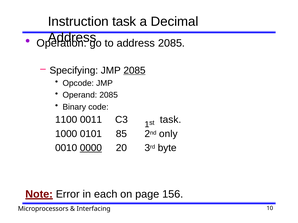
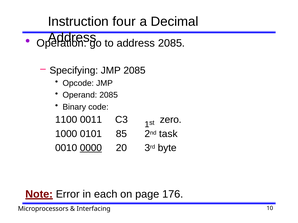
Instruction task: task -> four (124, 22)
2085 underline: present -> none (134, 70)
1st task: task -> zero (171, 120)
only: only -> task (168, 134)
156: 156 -> 176 (173, 195)
